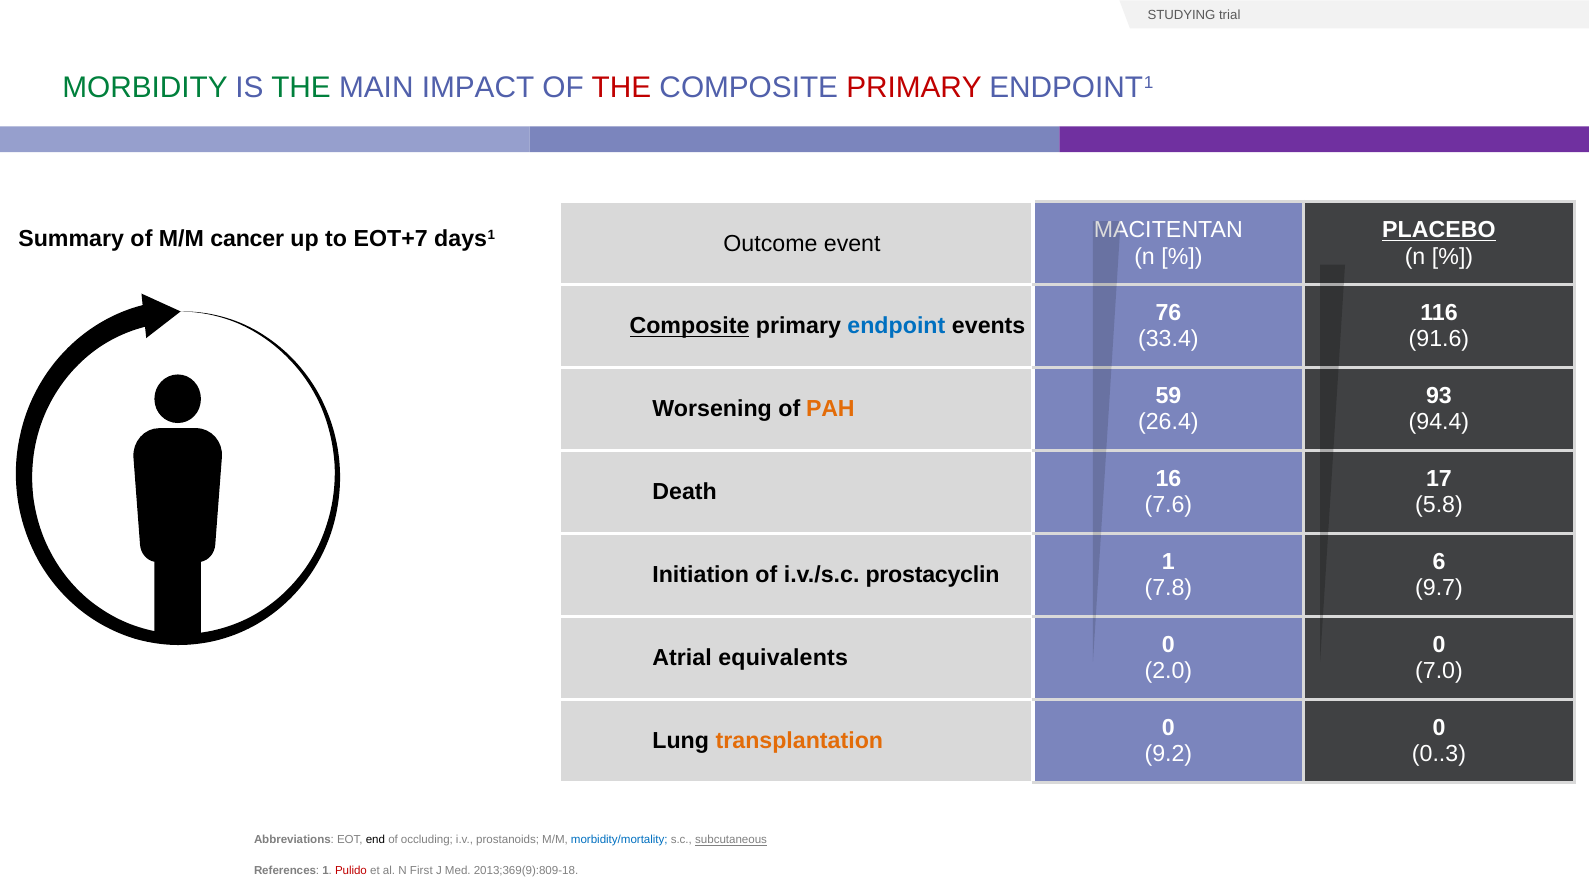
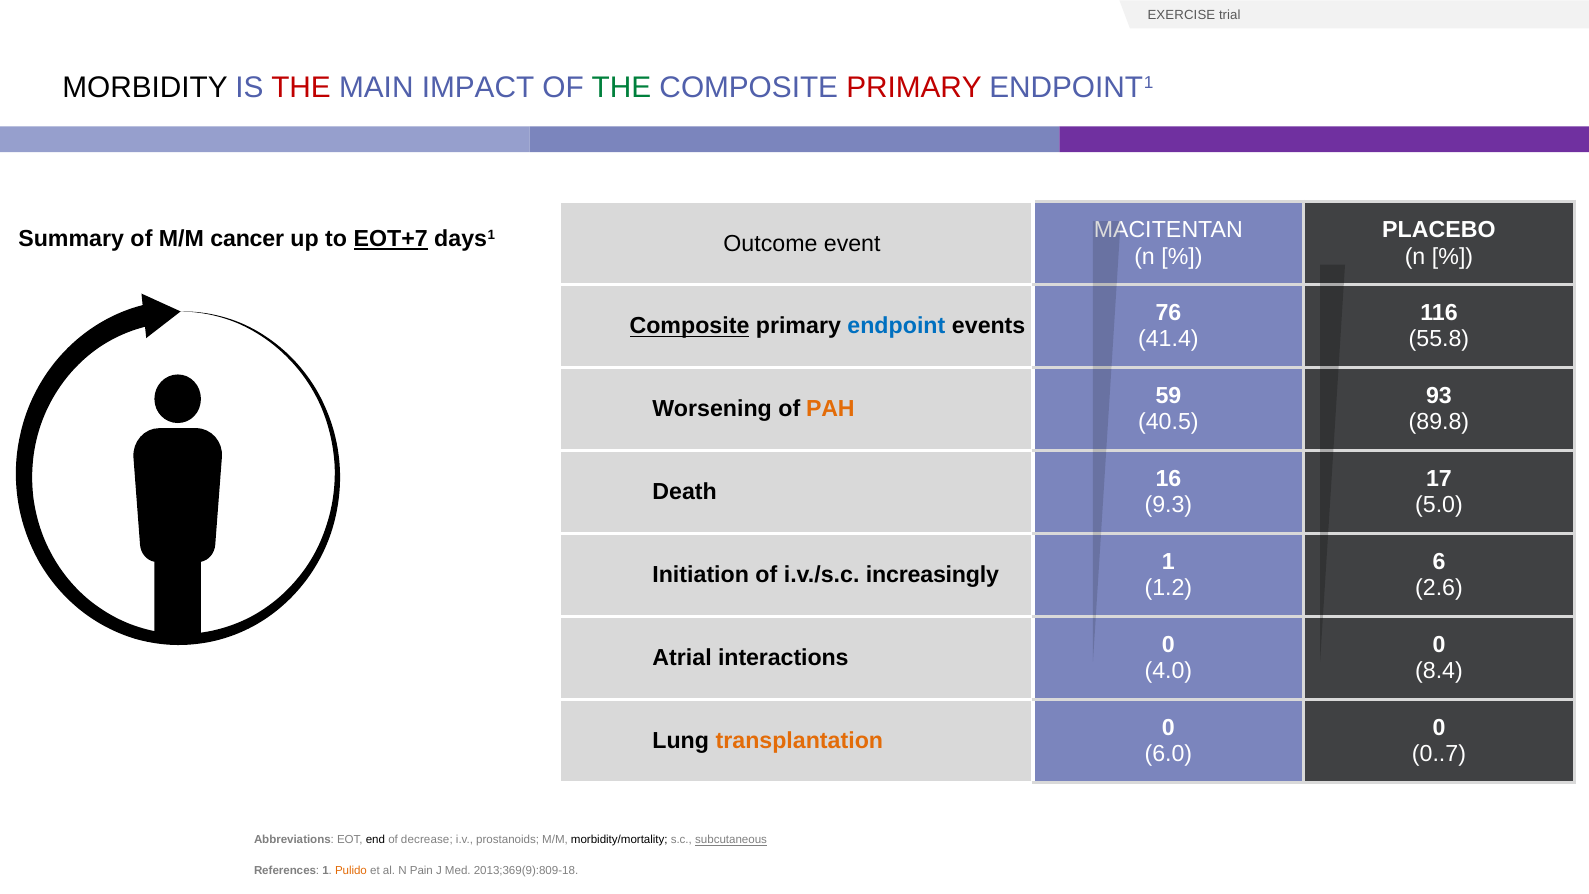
STUDYING: STUDYING -> EXERCISE (1181, 15)
MORBIDITY colour: green -> black (145, 87)
THE colour: green -> red (301, 87)
THE colour: red -> green (621, 87)
PLACEBO underline: present -> none (1439, 230)
EOT+7 underline: none -> present (391, 239)
33.4: 33.4 -> 41.4 (1168, 339)
91.6: 91.6 -> 55.8 (1439, 339)
26.4: 26.4 -> 40.5 (1168, 422)
94.4: 94.4 -> 89.8 (1439, 422)
7.6: 7.6 -> 9.3 (1168, 505)
5.8: 5.8 -> 5.0 (1439, 505)
prostacyclin: prostacyclin -> increasingly (932, 575)
7.8: 7.8 -> 1.2 (1168, 588)
9.7: 9.7 -> 2.6 (1439, 588)
equivalents: equivalents -> interactions (783, 658)
2.0: 2.0 -> 4.0 (1168, 671)
7.0: 7.0 -> 8.4 (1439, 671)
9.2: 9.2 -> 6.0 (1168, 754)
0..3: 0..3 -> 0..7 (1439, 754)
occluding: occluding -> decrease (427, 840)
morbidity/mortality colour: blue -> black (619, 840)
Pulido colour: red -> orange (351, 871)
First: First -> Pain (421, 871)
